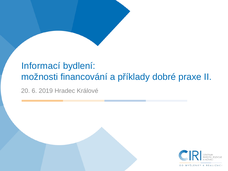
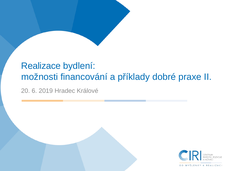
Informací: Informací -> Realizace (41, 66)
